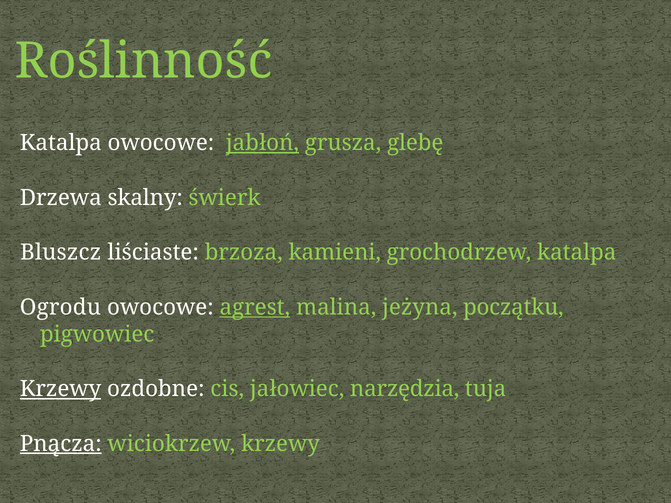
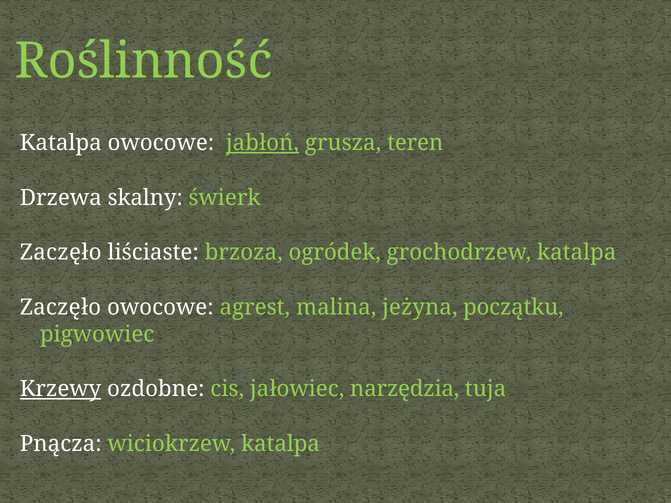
glebę: glebę -> teren (415, 143)
Bluszcz: Bluszcz -> Zaczęło (61, 253)
kamieni: kamieni -> ogródek (335, 253)
Ogrodu: Ogrodu -> Zaczęło (60, 308)
agrest underline: present -> none (255, 308)
Pnącza underline: present -> none (61, 444)
wiciokrzew krzewy: krzewy -> katalpa (281, 444)
